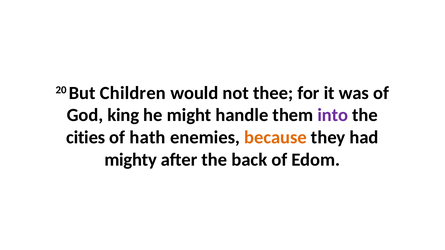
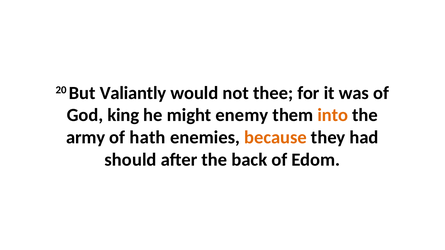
Children: Children -> Valiantly (133, 93)
handle: handle -> enemy (242, 115)
into colour: purple -> orange (333, 115)
cities: cities -> army (86, 138)
mighty: mighty -> should (131, 160)
